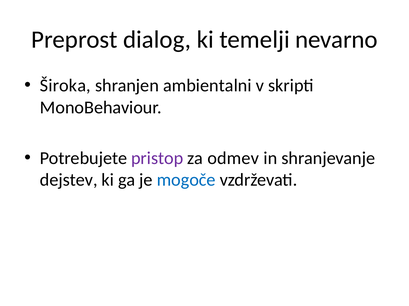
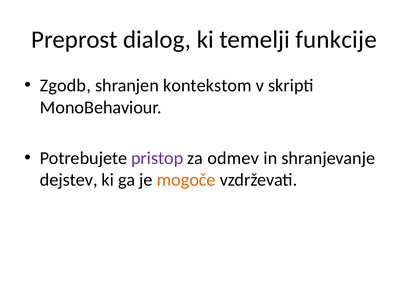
nevarno: nevarno -> funkcije (336, 40)
Široka: Široka -> Zgodb (65, 86)
ambientalni: ambientalni -> kontekstom (207, 86)
mogoče colour: blue -> orange (186, 180)
